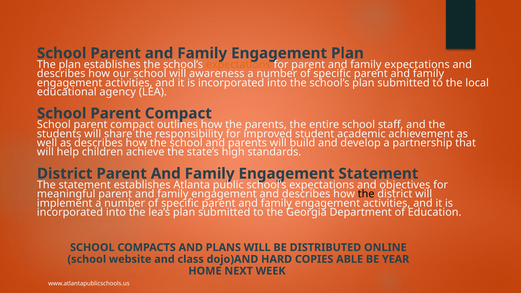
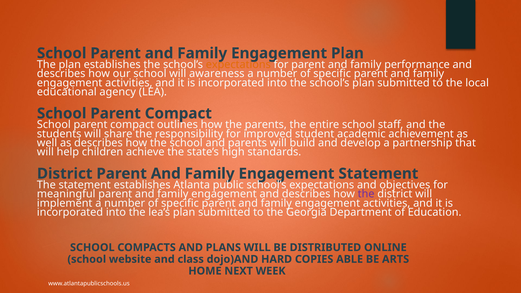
family expectations: expectations -> performance (417, 65)
the colour: black -> purple (366, 194)
YEAR: YEAR -> ARTS (396, 259)
